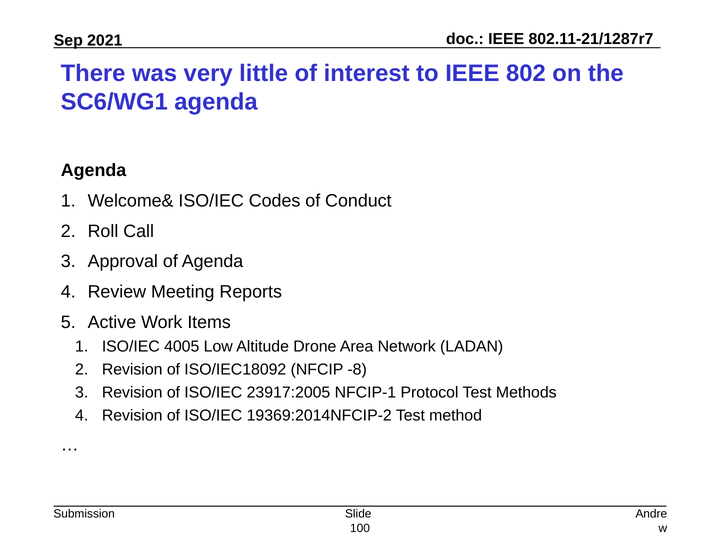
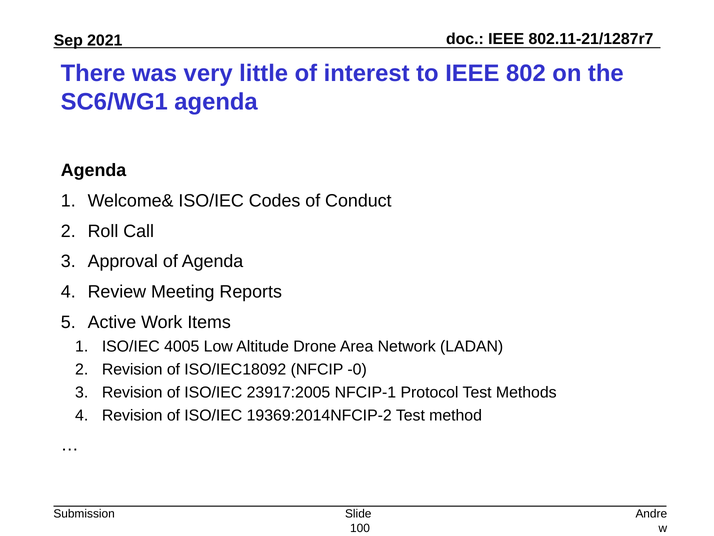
-8: -8 -> -0 (357, 369)
